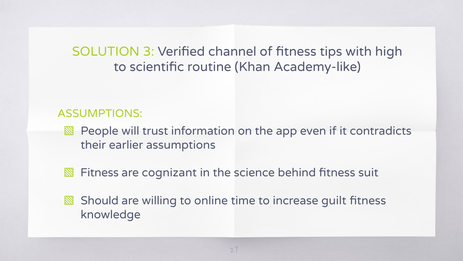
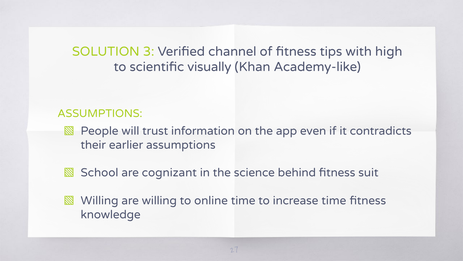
routine: routine -> visually (209, 67)
Fitness: Fitness -> School (99, 172)
Should: Should -> Willing (100, 200)
increase guilt: guilt -> time (334, 200)
